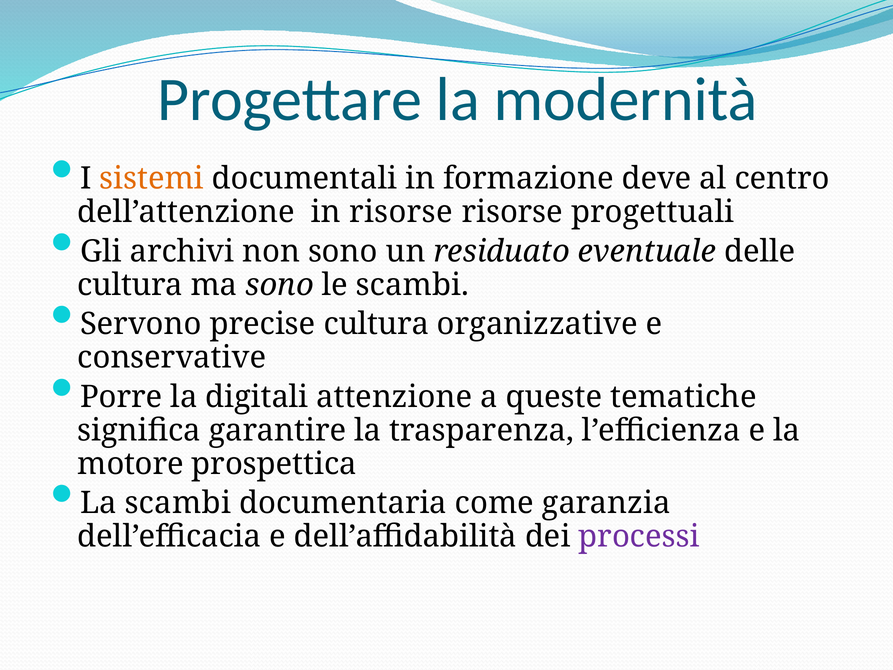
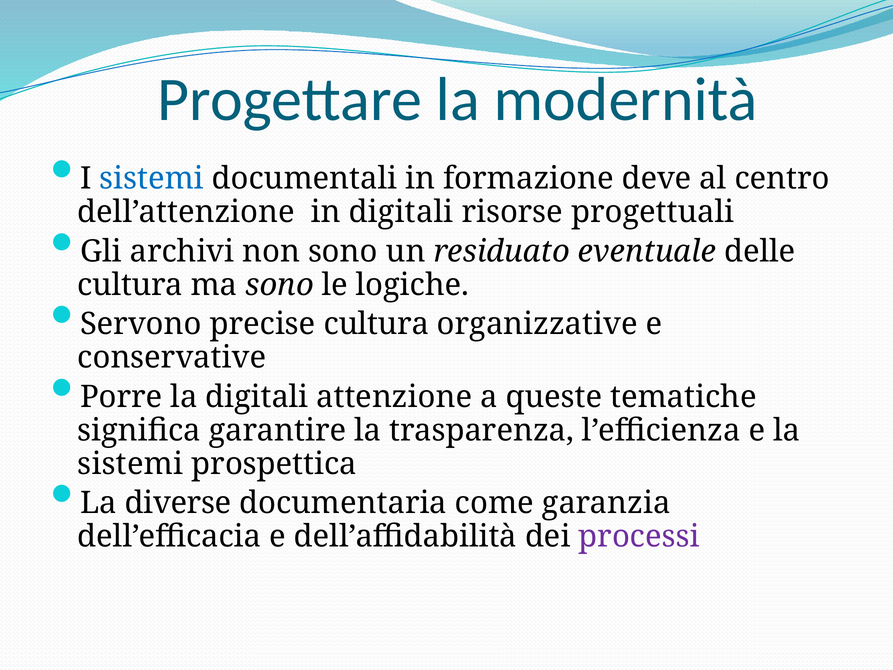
sistemi colour: orange -> blue (152, 179)
in risorse: risorse -> digitali (401, 212)
le scambi: scambi -> logiche (412, 285)
motore: motore -> sistemi (130, 464)
La scambi: scambi -> diverse (178, 503)
